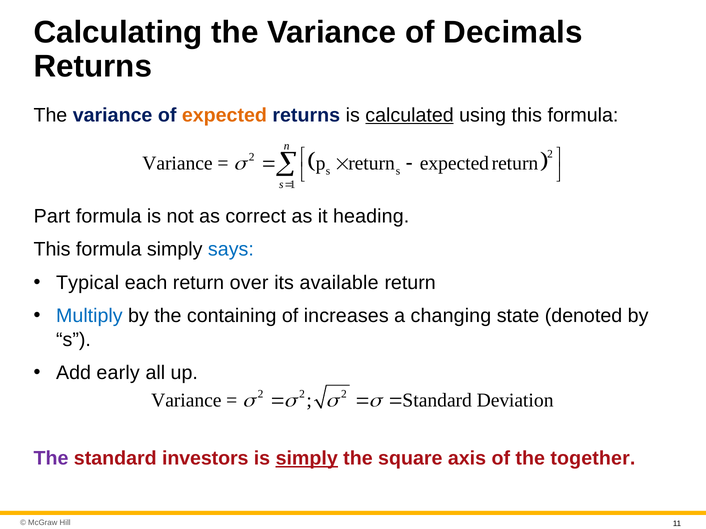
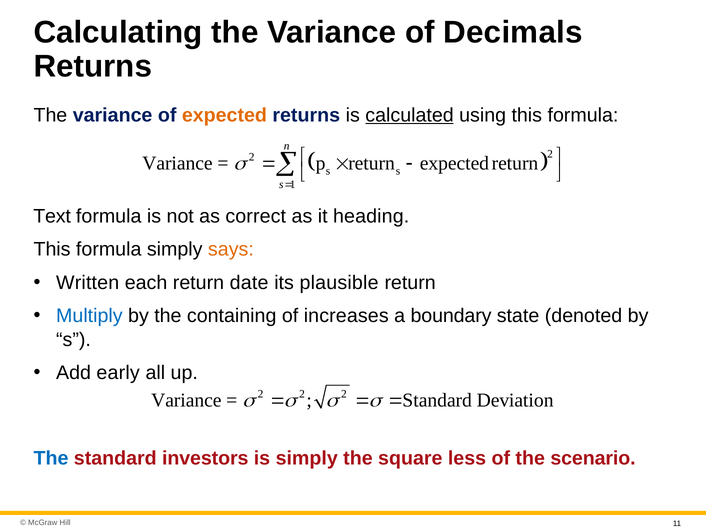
Part: Part -> Text (52, 216)
says colour: blue -> orange (231, 250)
Typical: Typical -> Written (88, 283)
over: over -> date (249, 283)
available: available -> plausible (339, 283)
changing: changing -> boundary (451, 316)
The colour: purple -> blue (51, 459)
simply underline: present -> none (307, 459)
axis: axis -> less (467, 459)
together: together -> scenario (593, 459)
